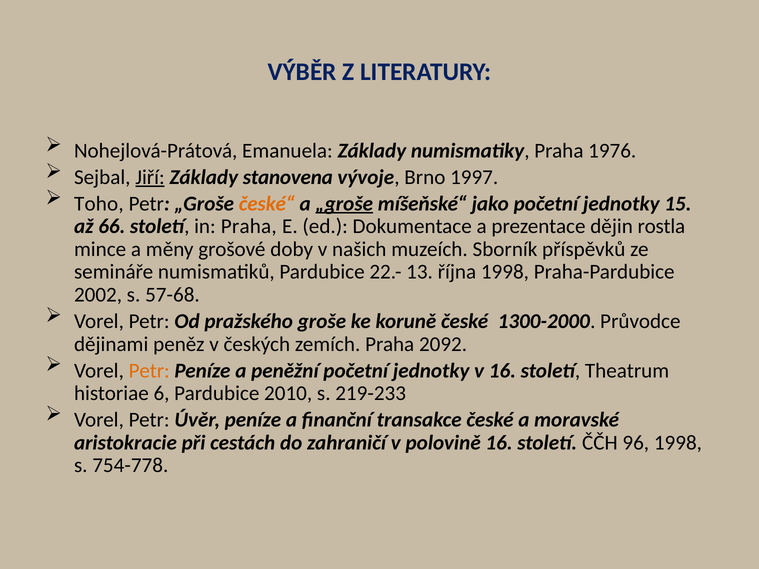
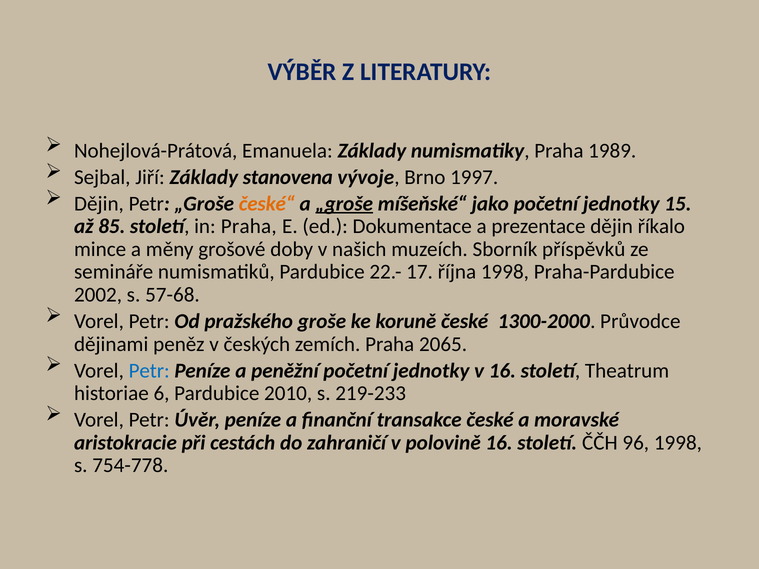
1976: 1976 -> 1989 (612, 151)
Jiří underline: present -> none (150, 177)
Toho: Toho -> Dějin (99, 204)
66: 66 -> 85 (112, 227)
rostla: rostla -> říkalo (661, 227)
13: 13 -> 17 (420, 272)
2092: 2092 -> 2065 (443, 344)
Petr colour: orange -> blue (149, 371)
